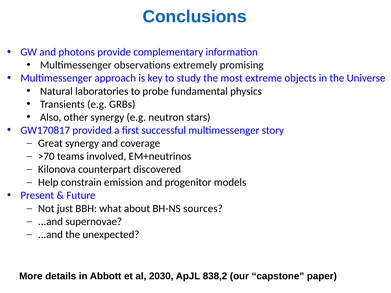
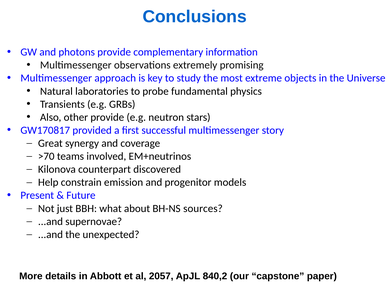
other synergy: synergy -> provide (107, 117)
2030: 2030 -> 2057 (161, 276)
838,2: 838,2 -> 840,2 (215, 276)
